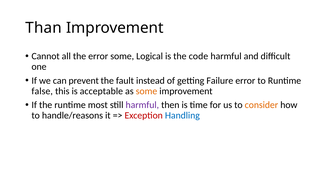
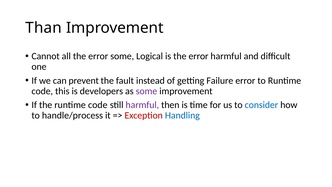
is the code: code -> error (199, 56)
false: false -> code (42, 91)
acceptable: acceptable -> developers (101, 91)
some colour: orange -> purple (146, 91)
the runtime most: most -> code (98, 105)
consider colour: orange -> blue (261, 105)
handle/reasons: handle/reasons -> handle/process (72, 115)
